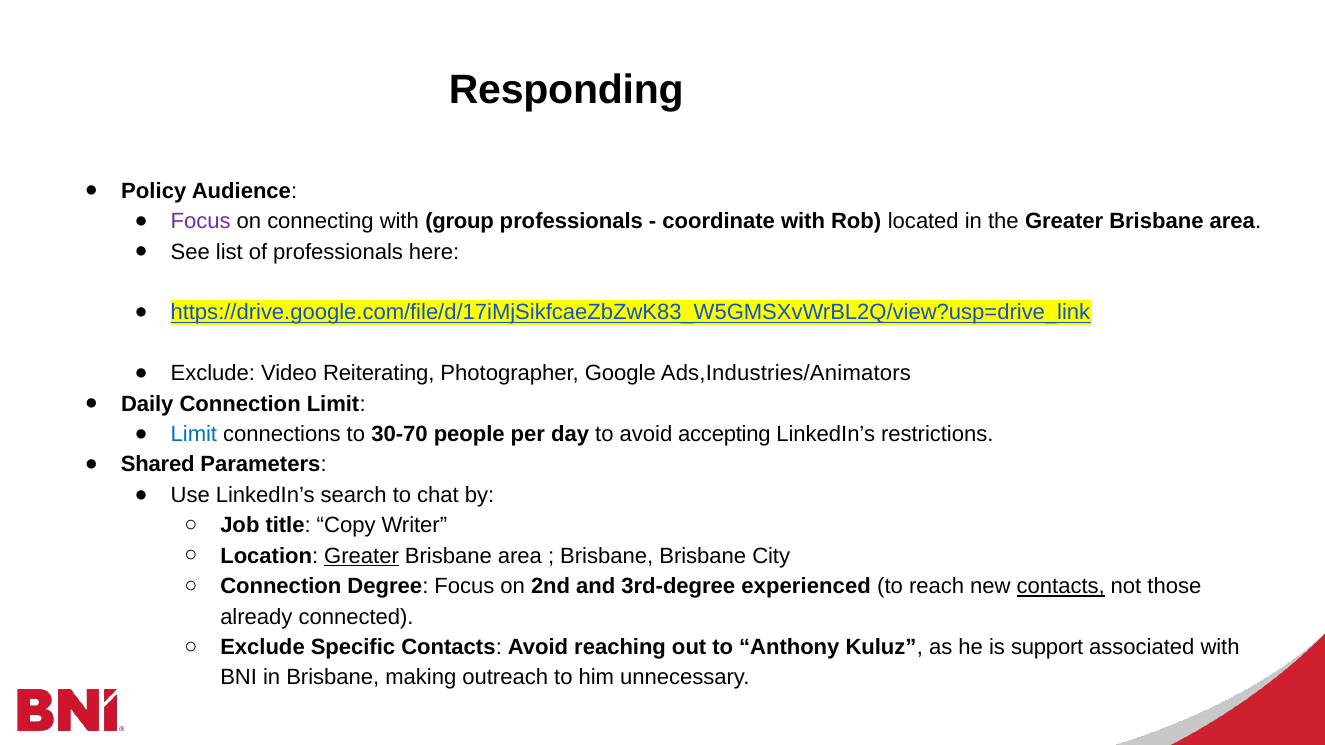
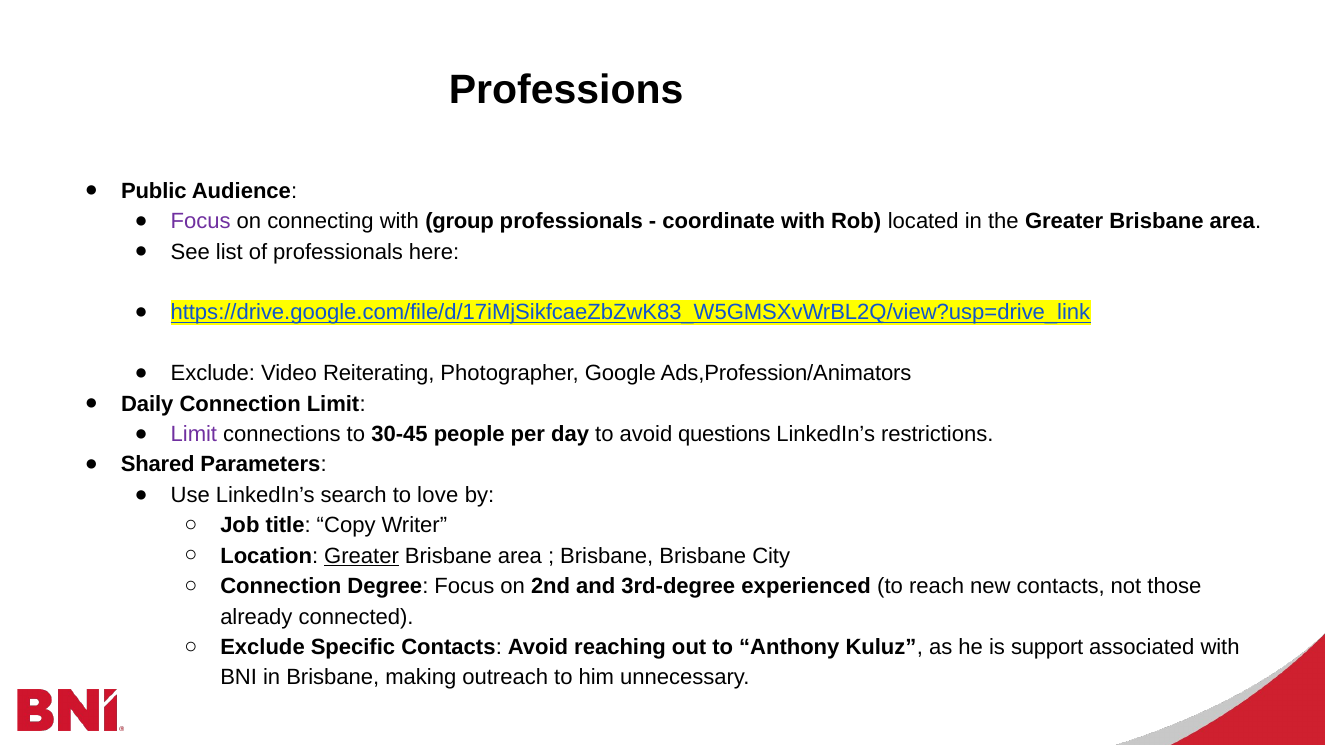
Responding: Responding -> Professions (566, 90)
Policy: Policy -> Public (154, 191)
Ads,Industries/Animators: Ads,Industries/Animators -> Ads,Profession/Animators (786, 374)
Limit colour: blue -> purple (194, 434)
30-70: 30-70 -> 30-45 (400, 434)
accepting: accepting -> questions (724, 434)
chat: chat -> love (438, 495)
contacts underline: present -> none (1061, 587)
